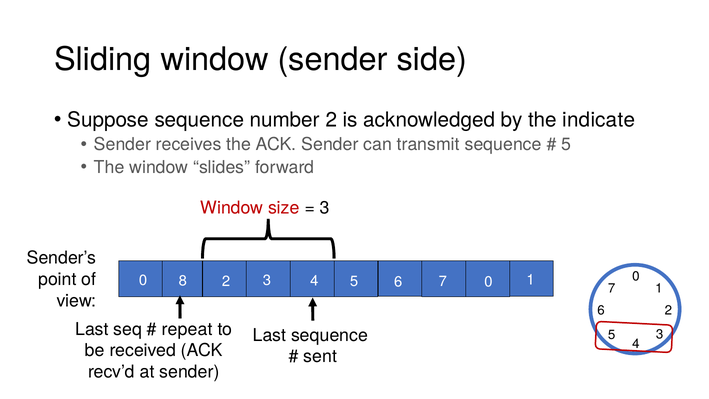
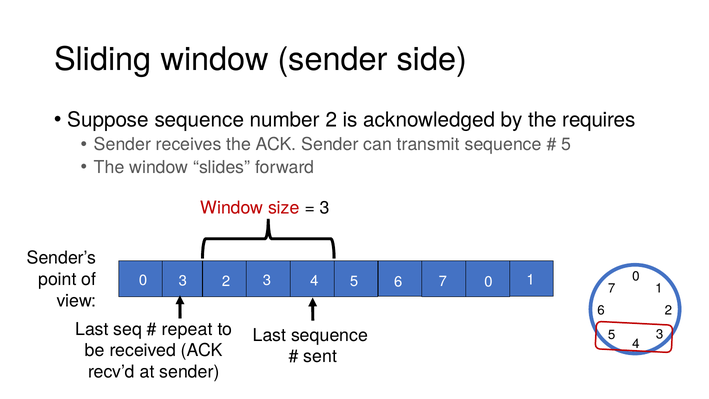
indicate: indicate -> requires (599, 120)
0 8: 8 -> 3 (183, 281)
